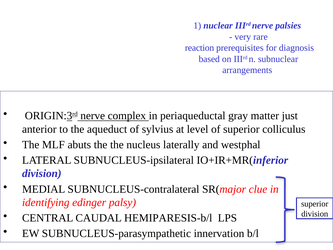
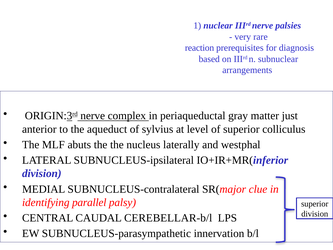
edinger: edinger -> parallel (89, 202)
HEMIPARESIS-b/l: HEMIPARESIS-b/l -> CEREBELLAR-b/l (168, 218)
